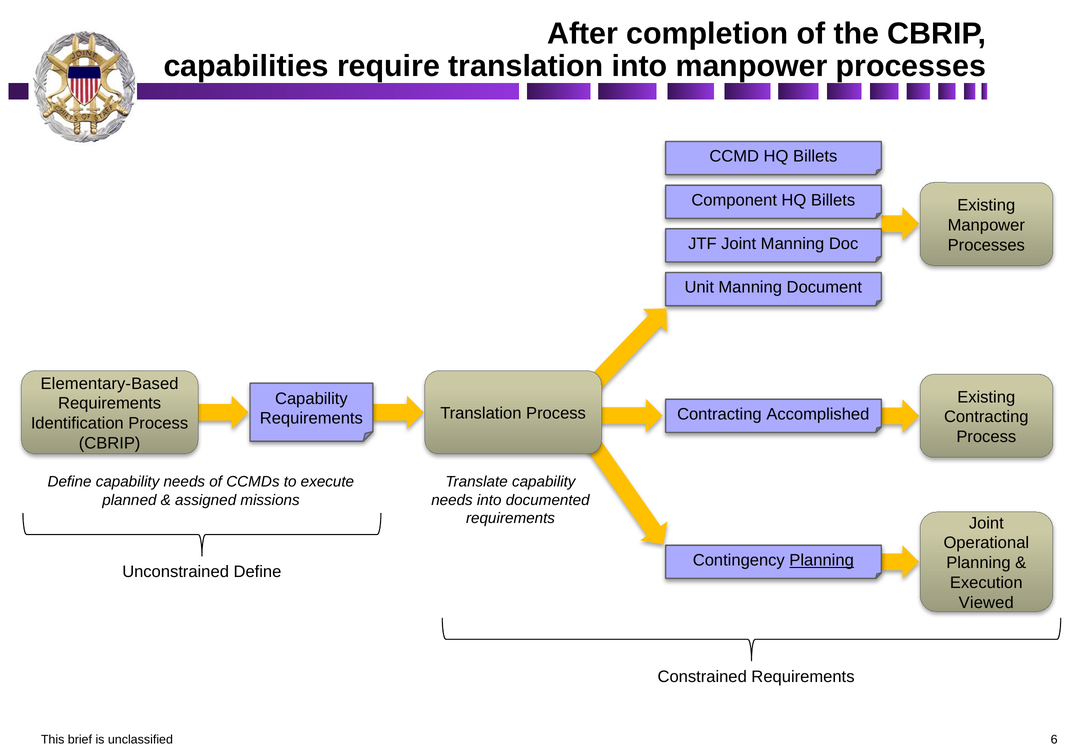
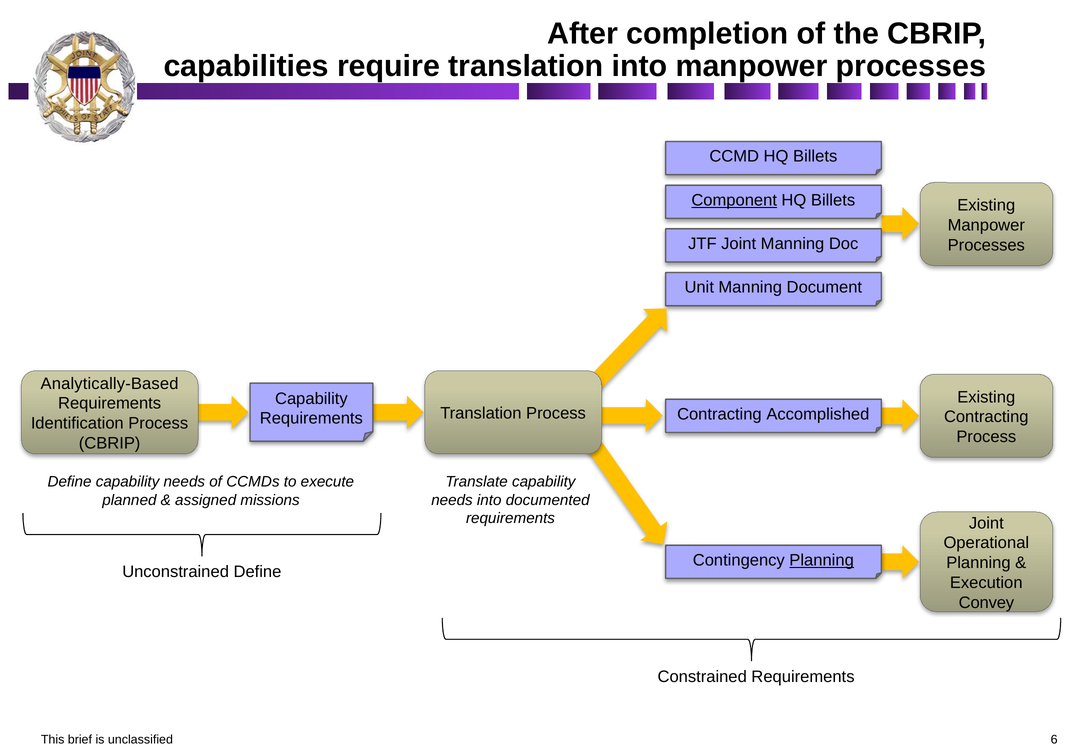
Component underline: none -> present (734, 200)
Elementary-Based: Elementary-Based -> Analytically-Based (110, 383)
Viewed: Viewed -> Convey (986, 602)
